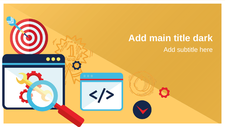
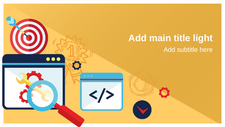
dark: dark -> light (203, 38)
